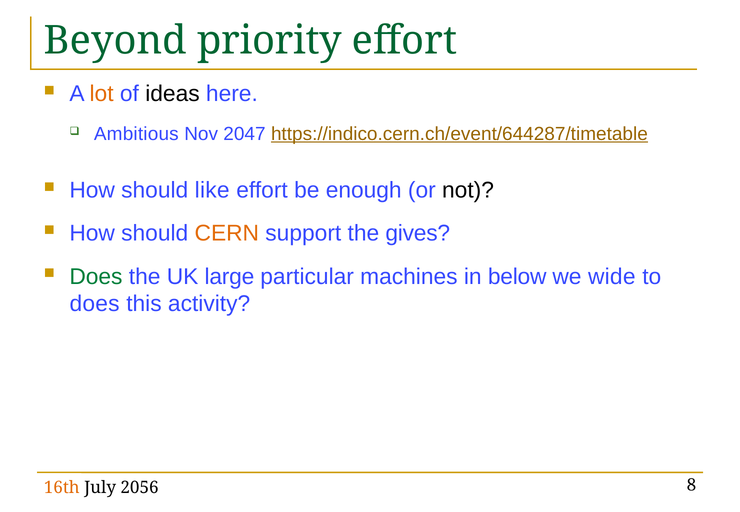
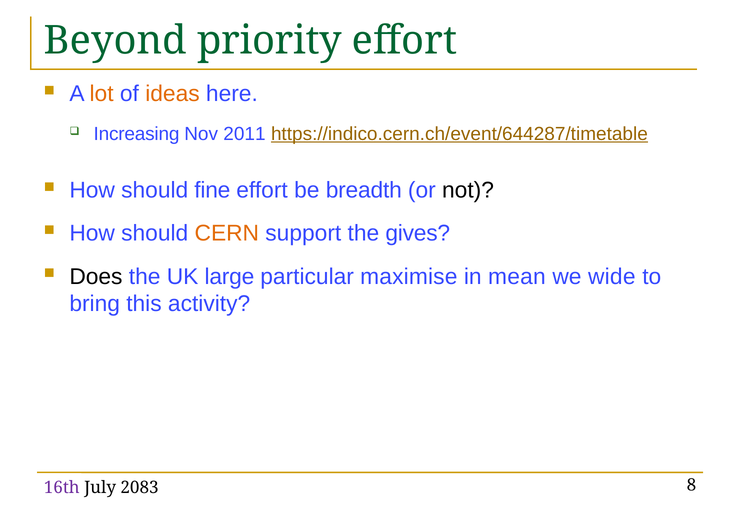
ideas colour: black -> orange (172, 94)
Ambitious: Ambitious -> Increasing (137, 134)
2047: 2047 -> 2011 (244, 134)
like: like -> fine (212, 190)
enough: enough -> breadth (364, 190)
Does colour: green -> black (96, 277)
machines: machines -> maximise (409, 277)
below: below -> mean (517, 277)
does: does -> bring (95, 304)
16th colour: orange -> purple (62, 488)
2056: 2056 -> 2083 (140, 488)
